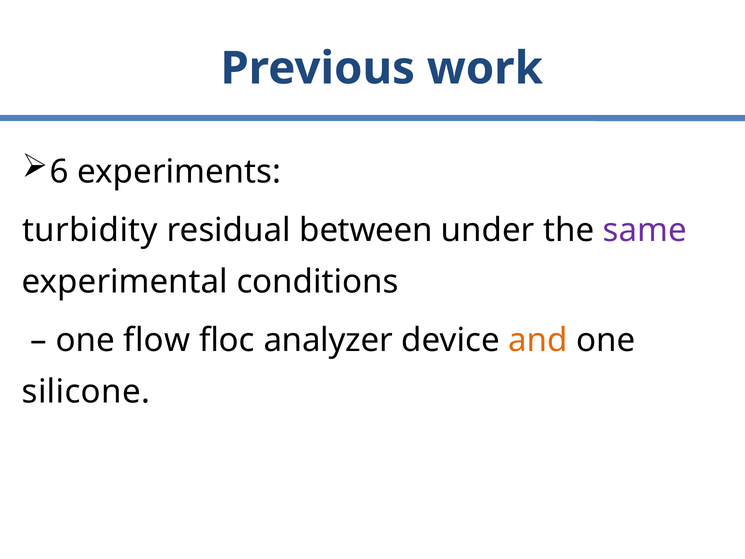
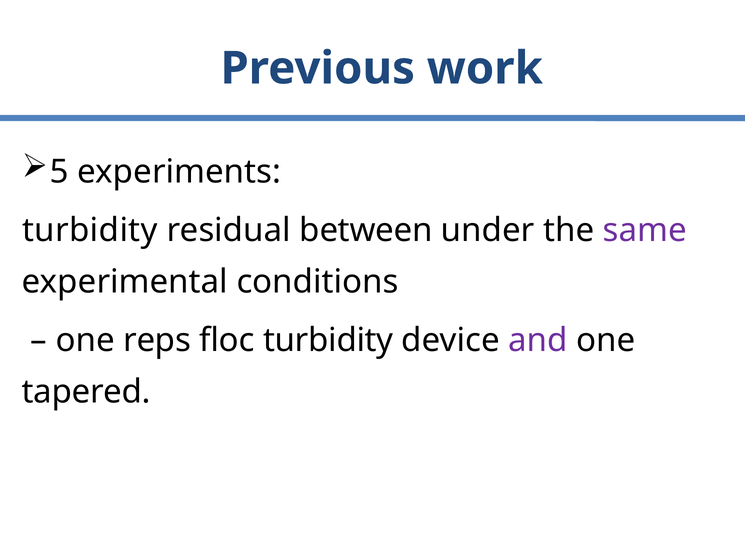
6: 6 -> 5 (59, 172)
flow: flow -> reps (157, 340)
floc analyzer: analyzer -> turbidity (328, 340)
and colour: orange -> purple (538, 340)
silicone: silicone -> tapered (86, 392)
